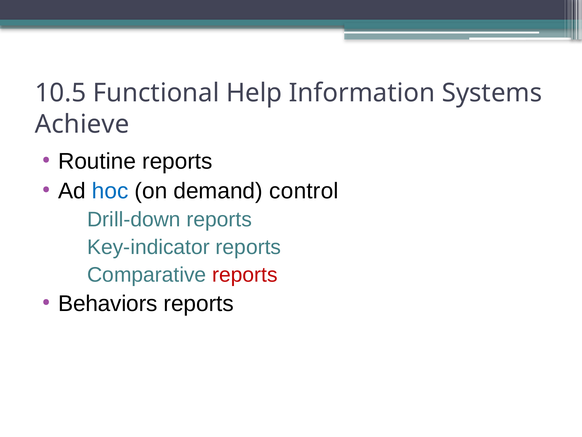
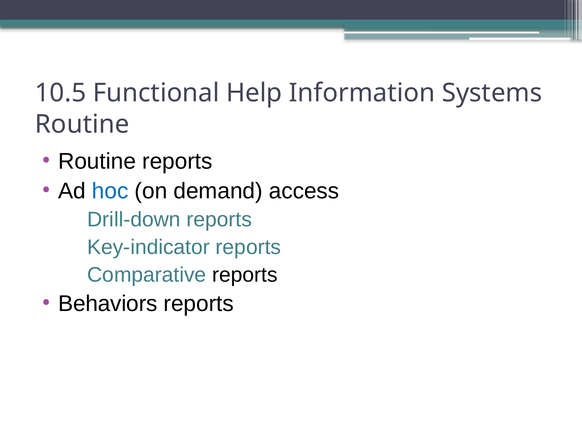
Achieve: Achieve -> Routine (82, 124)
control: control -> access (304, 191)
reports colour: red -> black (245, 275)
